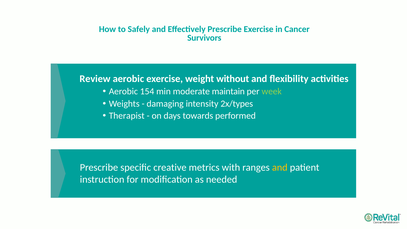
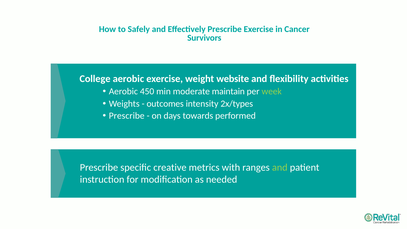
Review: Review -> College (95, 79)
without: without -> website (233, 79)
154: 154 -> 450 (147, 91)
damaging: damaging -> outcomes (165, 104)
Therapist: Therapist -> Prescribe (127, 116)
and colour: yellow -> light green (280, 167)
